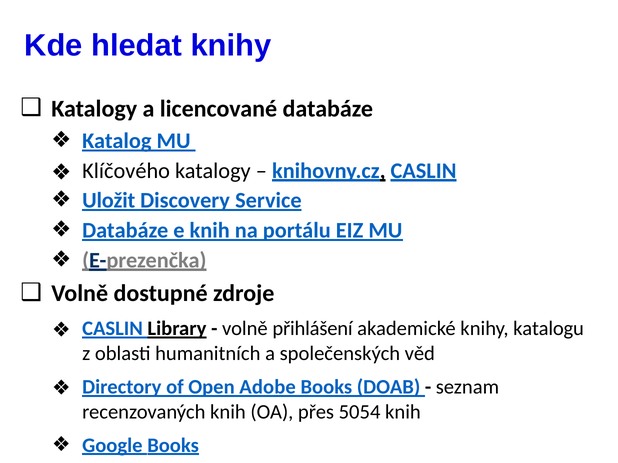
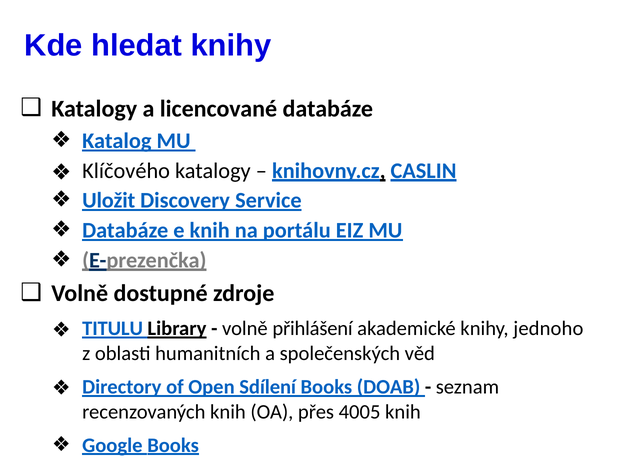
CASLIN: CASLIN -> TITULU (113, 329)
katalogu: katalogu -> jednoho (548, 329)
Adobe: Adobe -> Sdílení (268, 387)
5054: 5054 -> 4005 (360, 412)
